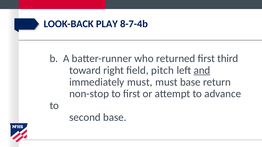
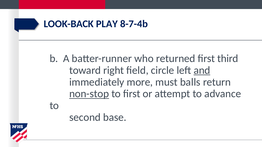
pitch: pitch -> circle (163, 70)
immediately must: must -> more (140, 82)
must base: base -> balls (190, 82)
non-stop underline: none -> present (89, 94)
